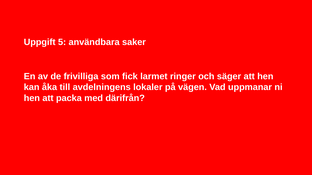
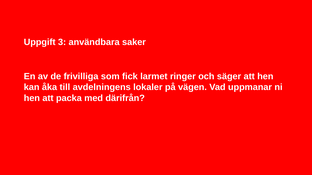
5: 5 -> 3 (62, 42)
